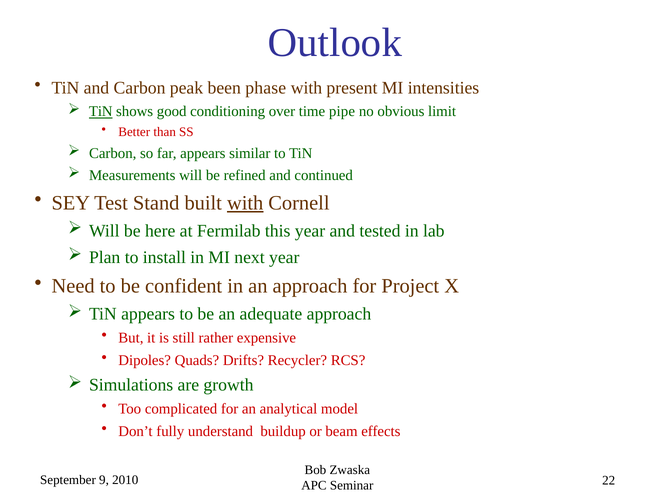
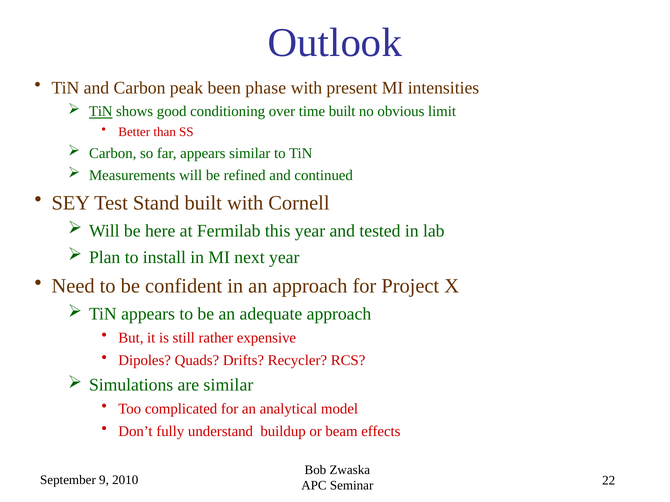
time pipe: pipe -> built (342, 112)
with underline: present -> none (245, 203)
are growth: growth -> similar (228, 385)
